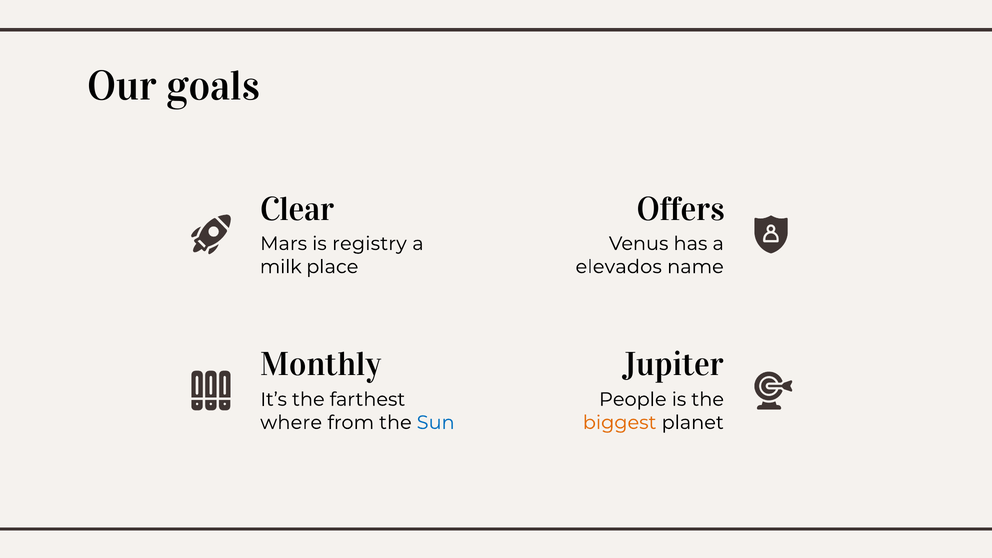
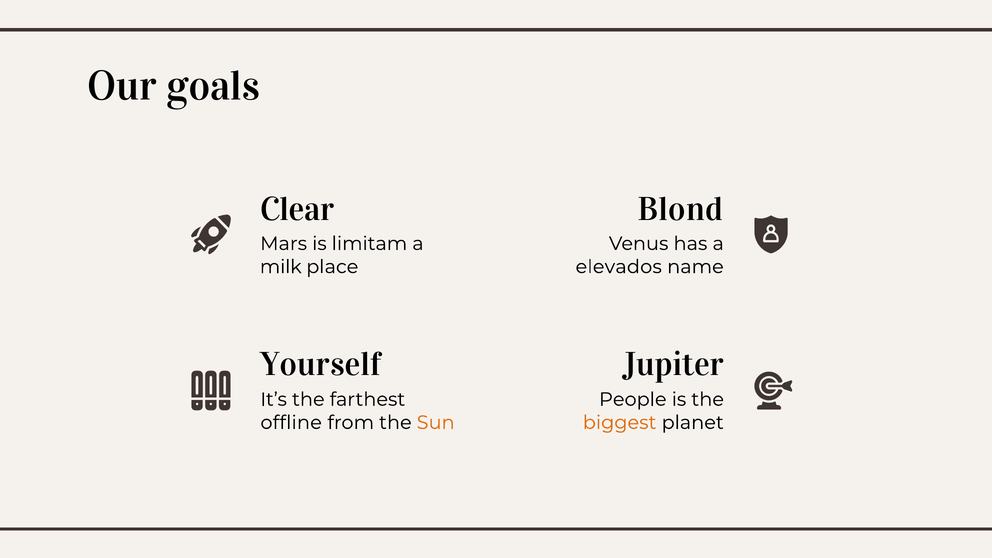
Offers: Offers -> Blond (680, 209)
registry: registry -> limitam (370, 244)
Monthly: Monthly -> Yourself (321, 364)
where: where -> offline (291, 423)
Sun colour: blue -> orange (436, 423)
